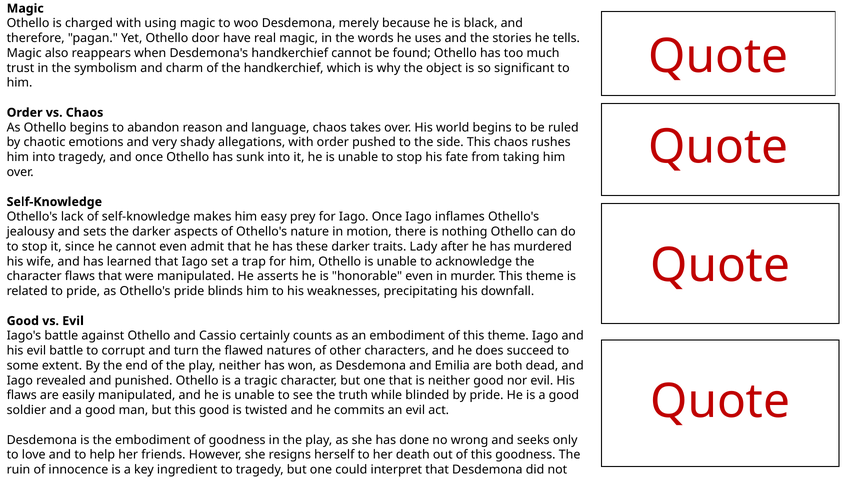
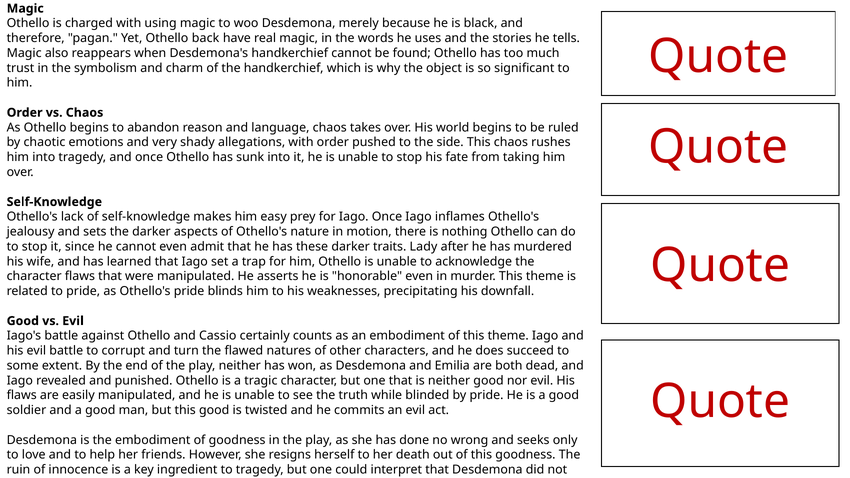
door: door -> back (206, 38)
